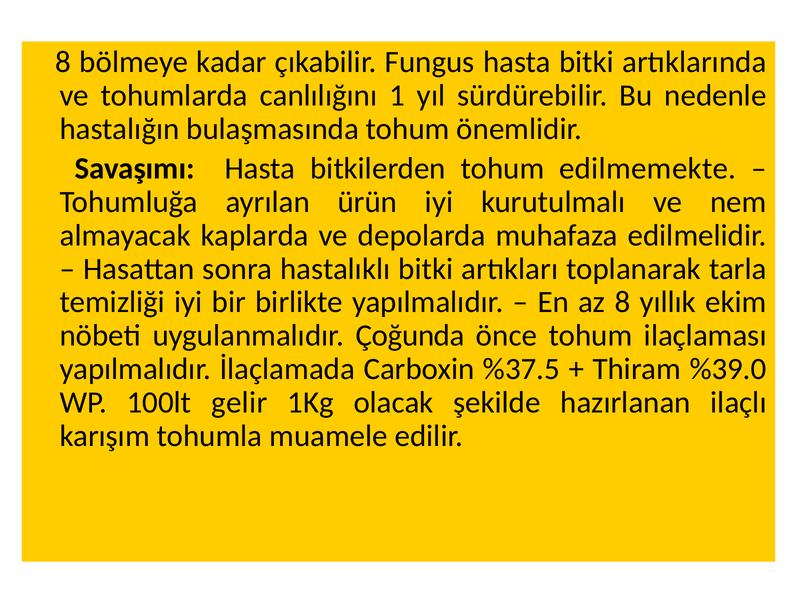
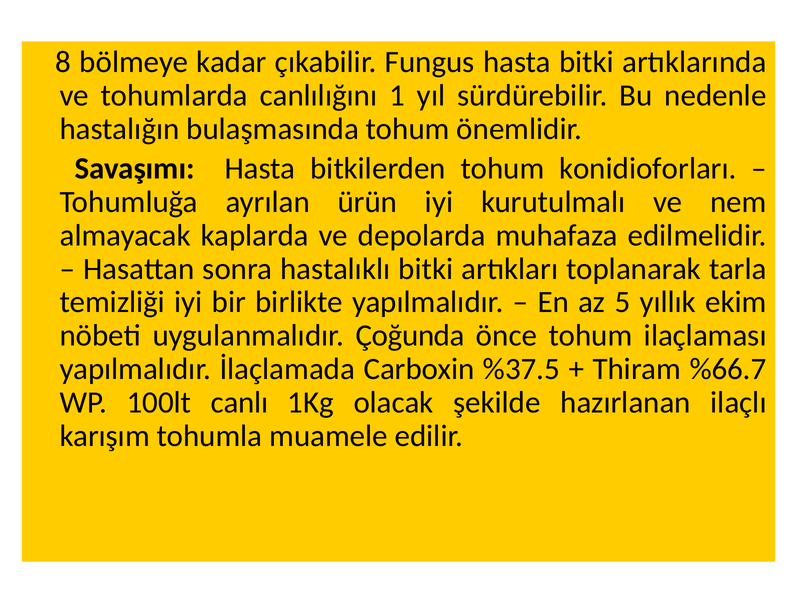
edilmemekte: edilmemekte -> konidioforları (648, 169)
az 8: 8 -> 5 (622, 303)
%39.0: %39.0 -> %66.7 (728, 370)
gelir: gelir -> canlı (240, 403)
